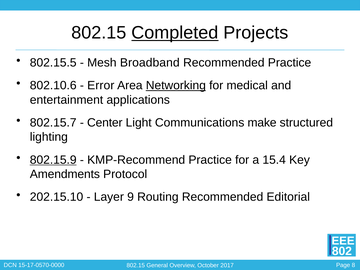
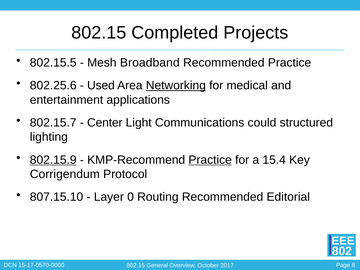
Completed underline: present -> none (175, 33)
802.10.6: 802.10.6 -> 802.25.6 (53, 85)
Error: Error -> Used (101, 85)
make: make -> could (262, 123)
Practice underline: none -> present (210, 160)
Amendments: Amendments -> Corrigendum (65, 174)
202.15.10: 202.15.10 -> 807.15.10 (57, 197)
9: 9 -> 0 (131, 197)
